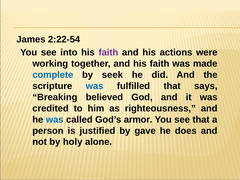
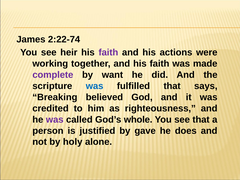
2:22-54: 2:22-54 -> 2:22-74 (64, 39)
into: into -> heir (69, 52)
complete colour: blue -> purple (53, 75)
seek: seek -> want (112, 75)
was colour: blue -> purple (55, 120)
armor: armor -> whole (138, 120)
